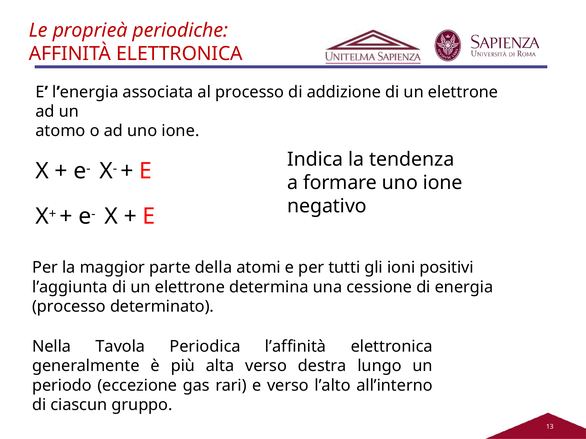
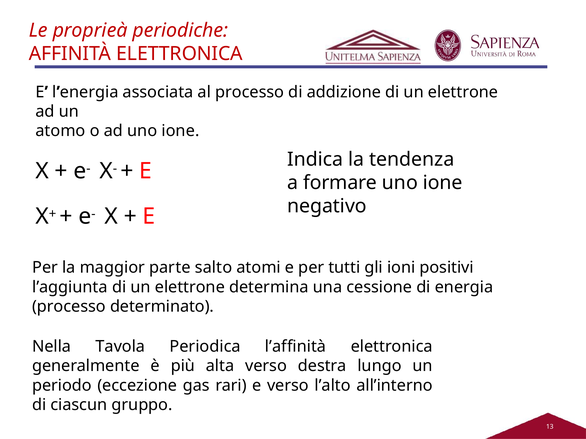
della: della -> salto (213, 268)
